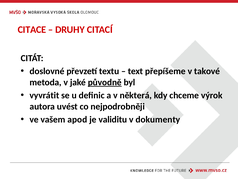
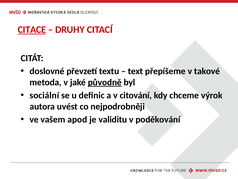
CITACE underline: none -> present (32, 30)
vyvrátit: vyvrátit -> sociální (44, 95)
některá: některá -> citování (136, 95)
dokumenty: dokumenty -> poděkování (158, 119)
